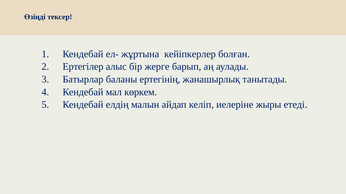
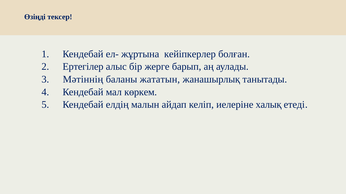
Батырлар: Батырлар -> Мәтіннің (83, 80)
ертегінің: ертегінің -> жататын (160, 80)
жыры: жыры -> халық (269, 105)
